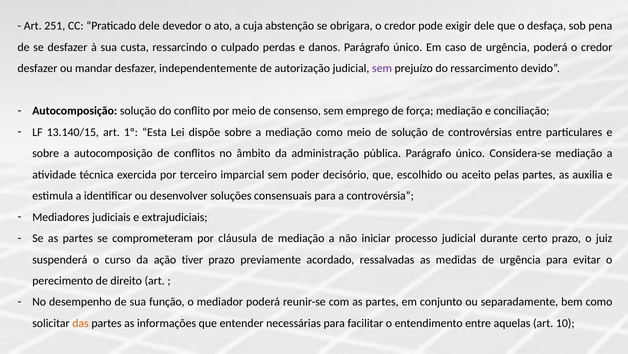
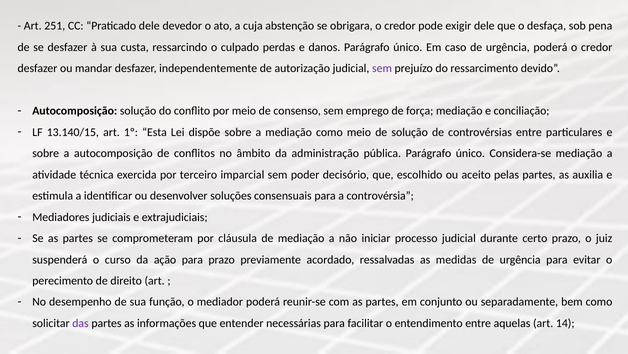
ação tiver: tiver -> para (192, 259)
das colour: orange -> purple (80, 323)
10: 10 -> 14 (565, 323)
